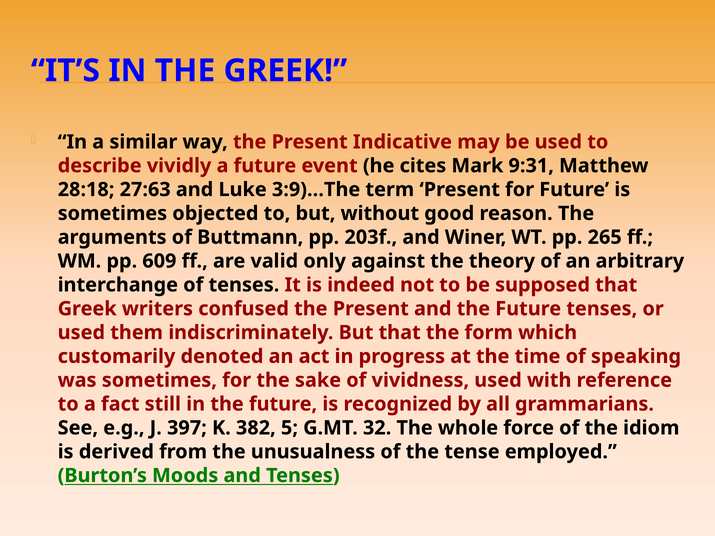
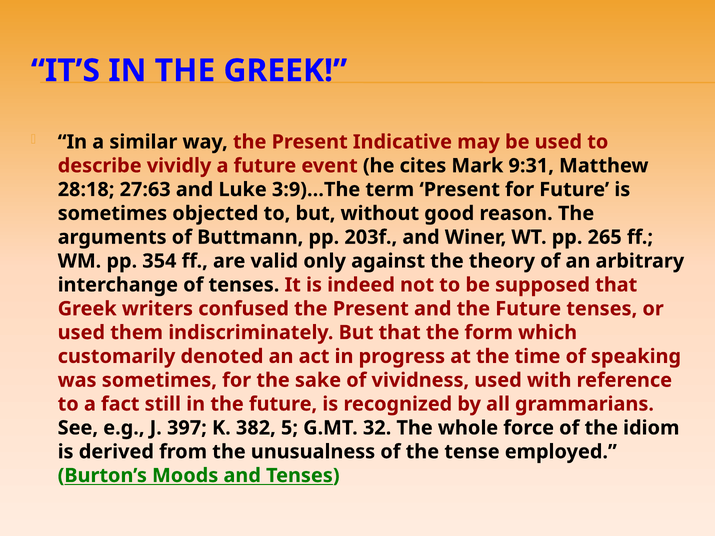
609: 609 -> 354 (159, 261)
